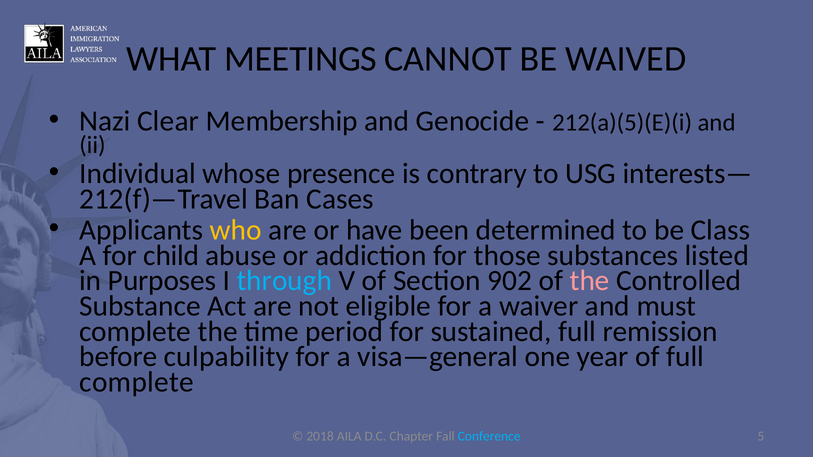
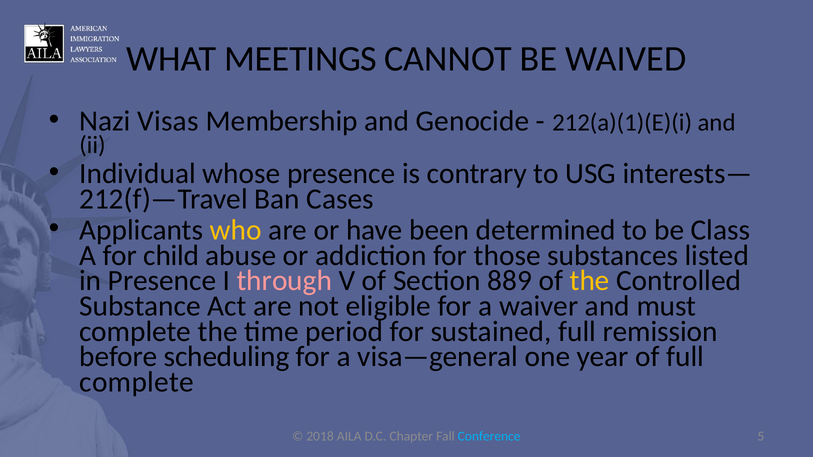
Clear: Clear -> Visas (168, 121)
212(a)(5)(E)(i: 212(a)(5)(E)(i -> 212(a)(1)(E)(i (622, 123)
in Purposes: Purposes -> Presence (162, 281)
through colour: light blue -> pink (284, 281)
902: 902 -> 889 (510, 281)
the colour: pink -> yellow (590, 281)
culpability: culpability -> scheduling (227, 357)
